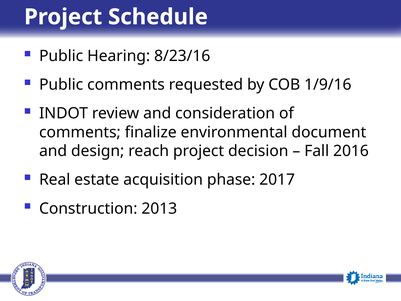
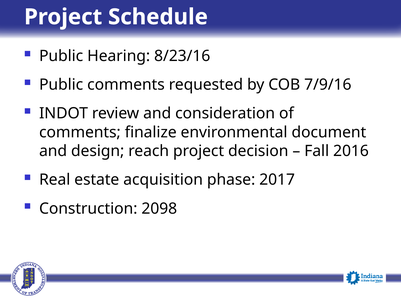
1/9/16: 1/9/16 -> 7/9/16 (328, 85)
2013: 2013 -> 2098 (159, 208)
